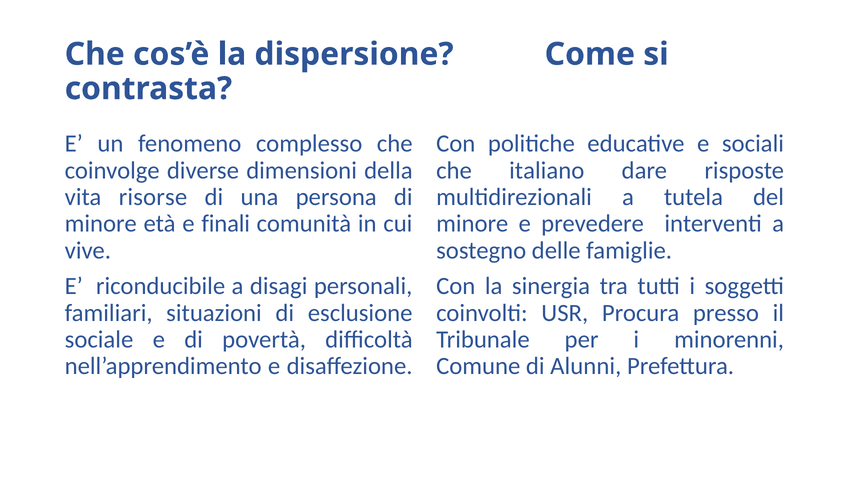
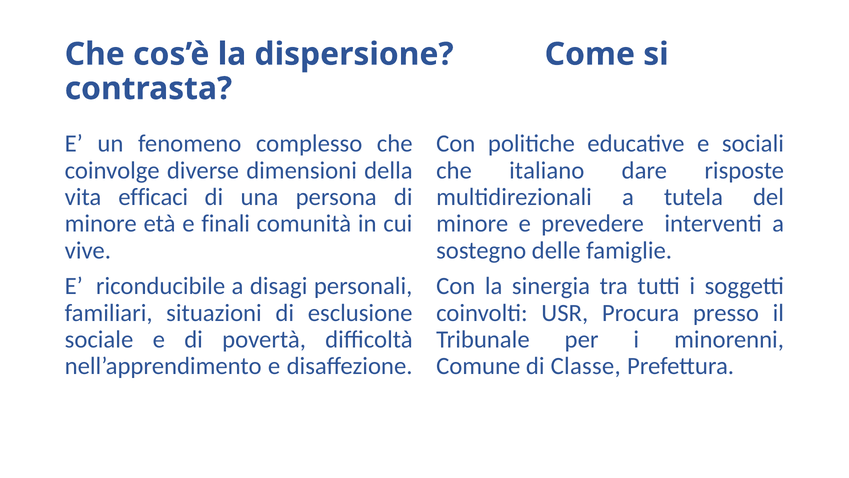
risorse: risorse -> efficaci (153, 197)
Alunni: Alunni -> Classe (586, 366)
